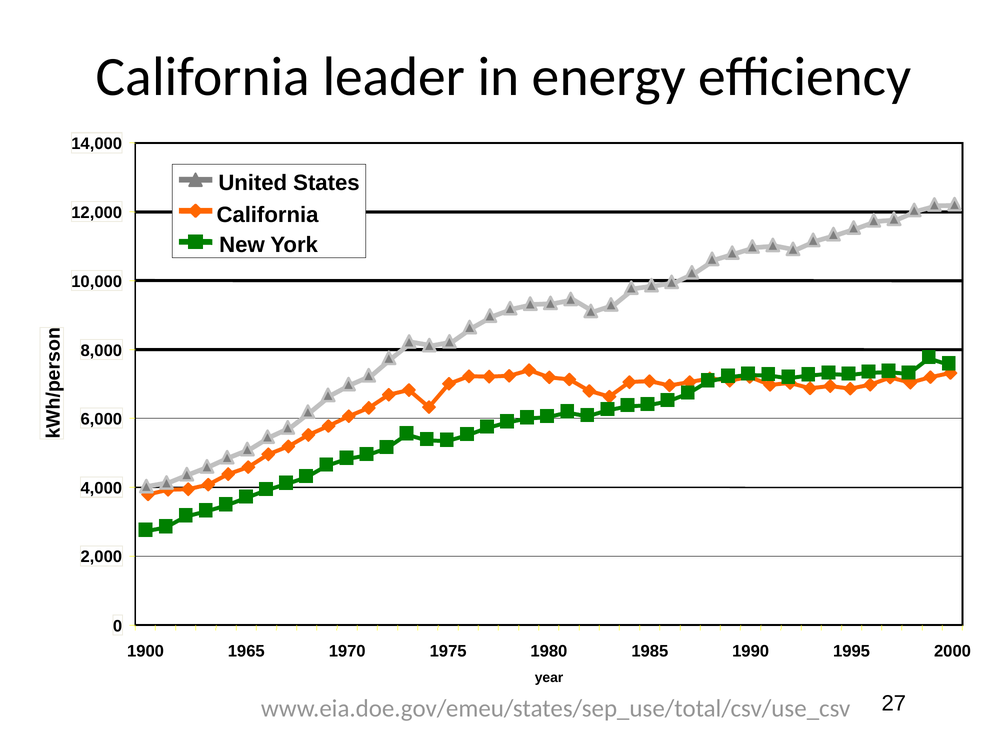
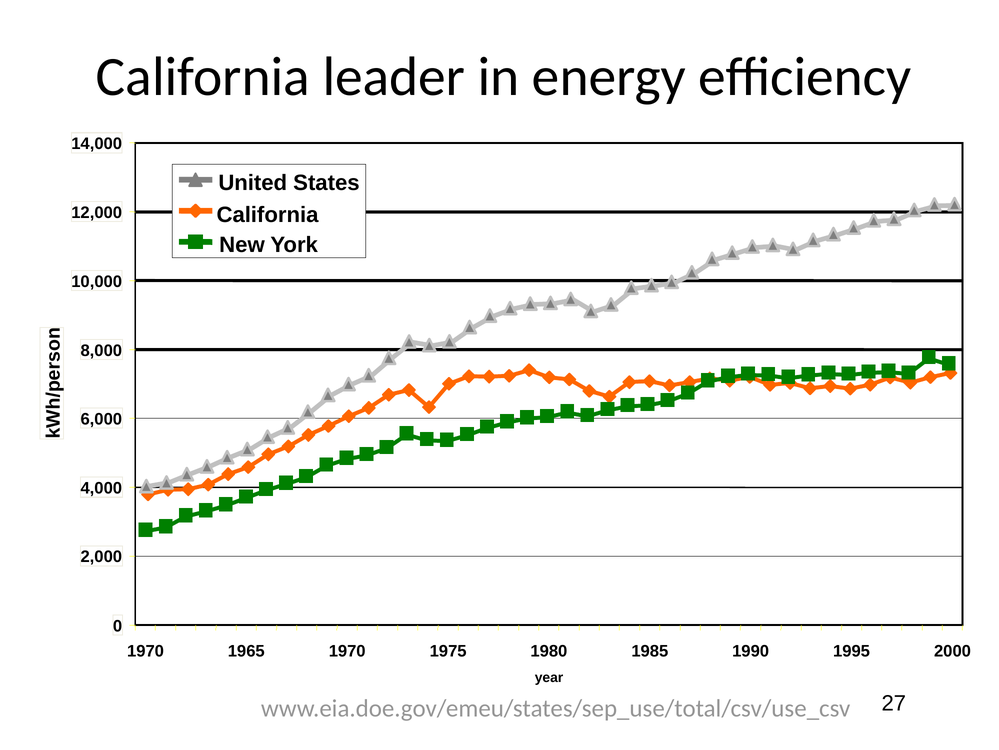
1900: 1900 -> 1970 (146, 650)
